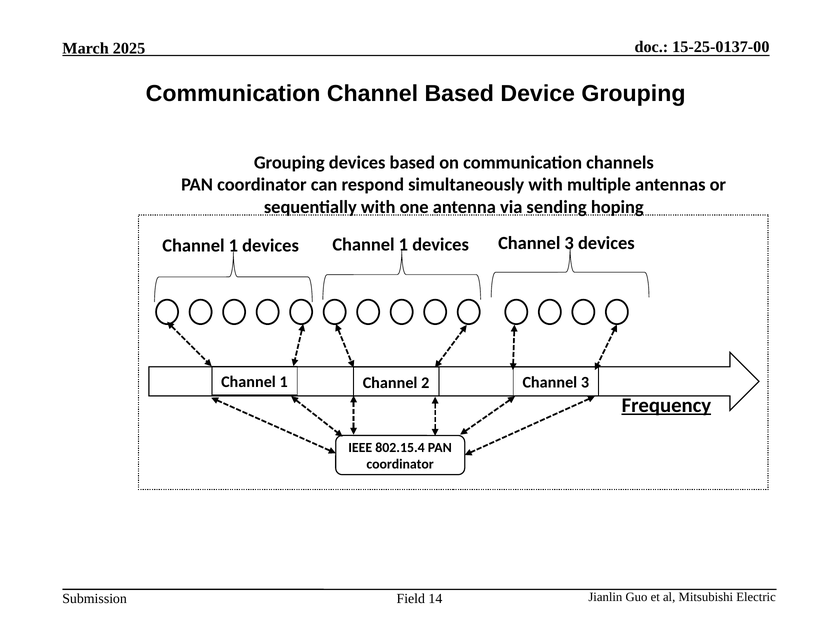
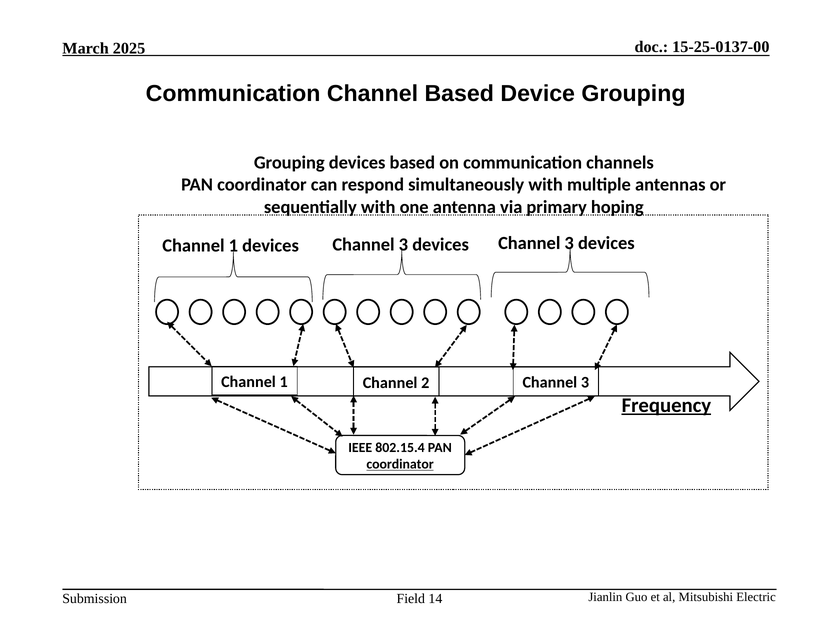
sending: sending -> primary (557, 207)
1 devices Channel 1: 1 -> 3 (403, 245)
coordinator underline: none -> present (400, 464)
